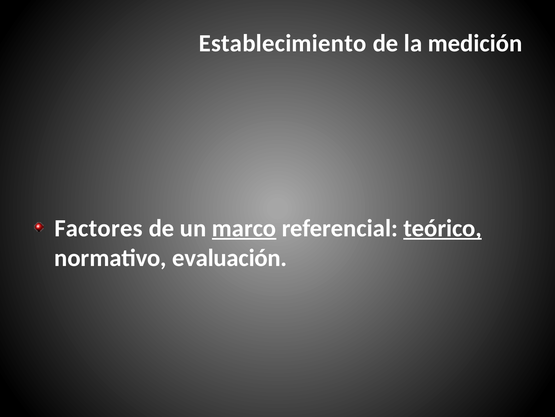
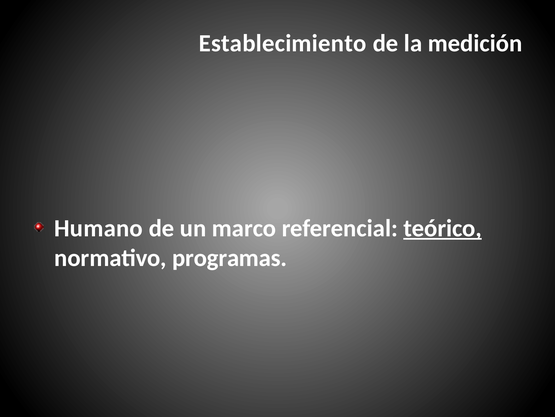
Factores: Factores -> Humano (99, 228)
marco underline: present -> none (244, 228)
evaluación: evaluación -> programas (230, 257)
